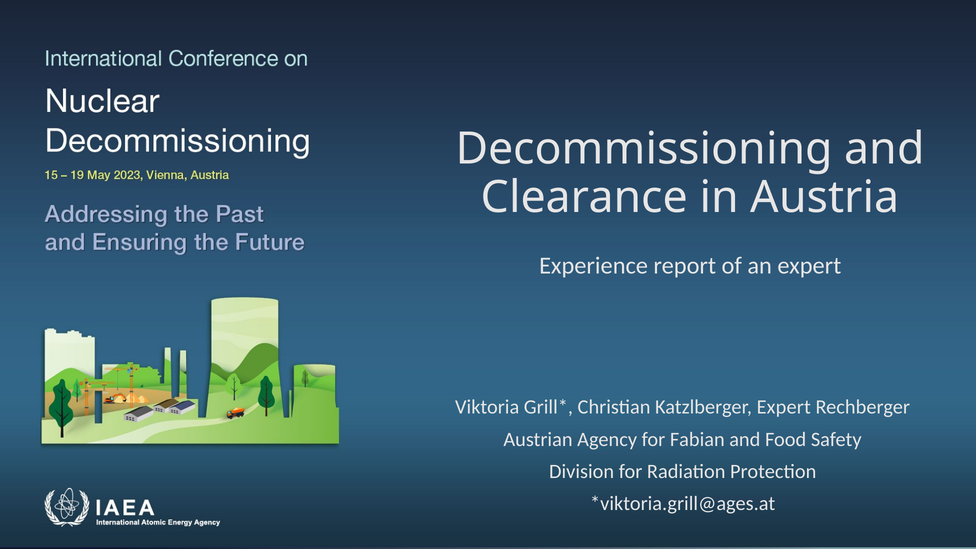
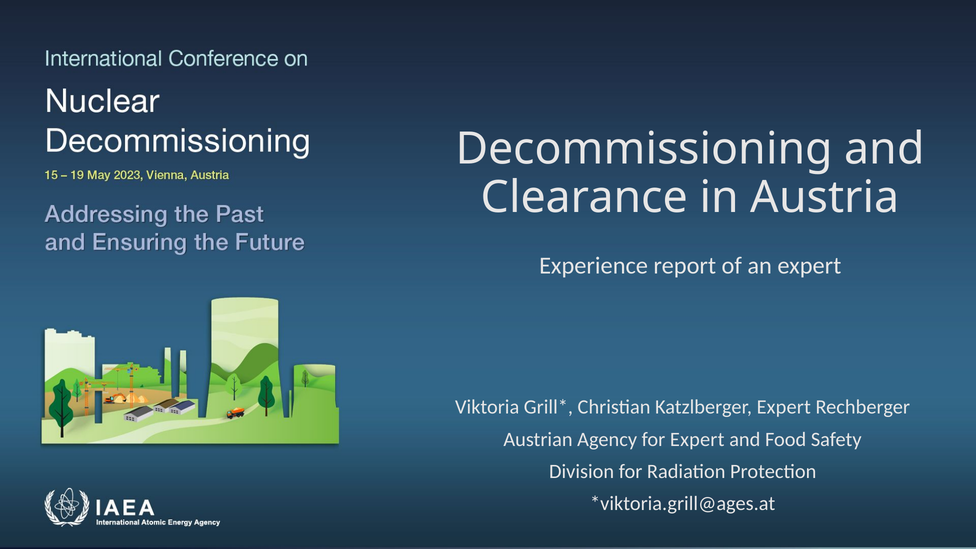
for Fabian: Fabian -> Expert (697, 439)
